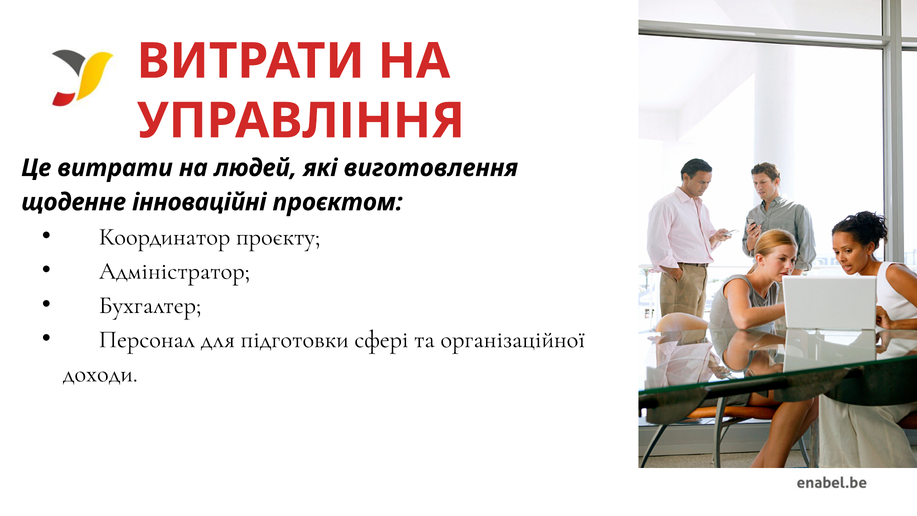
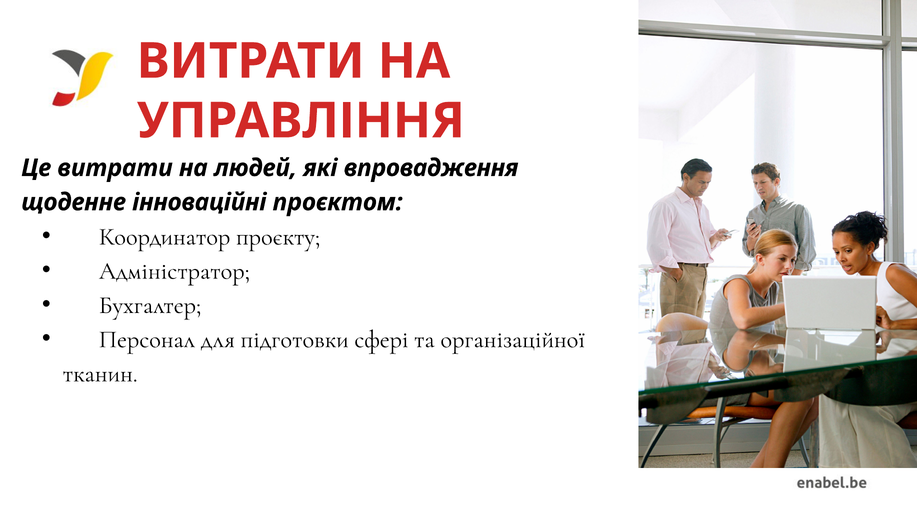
виготовлення: виготовлення -> впровадження (431, 168)
доходи: доходи -> тканин (100, 373)
